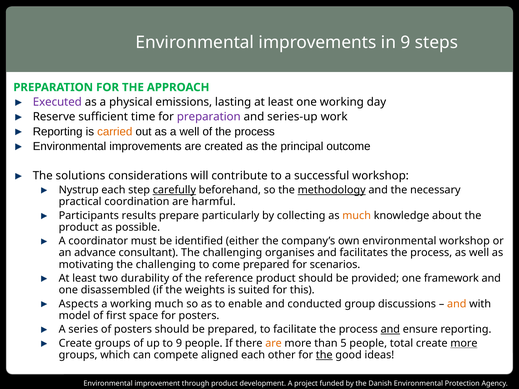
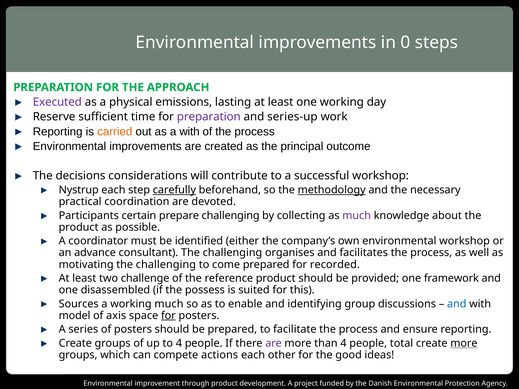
in 9: 9 -> 0 (406, 43)
a well: well -> with (190, 132)
solutions: solutions -> decisions (81, 176)
harmful: harmful -> devoted (214, 202)
results: results -> certain (139, 216)
prepare particularly: particularly -> challenging (231, 216)
much colour: orange -> purple (357, 216)
scenarios: scenarios -> recorded (335, 265)
durability: durability -> challenge (145, 278)
weights: weights -> possess (205, 290)
Aspects: Aspects -> Sources (79, 304)
conducted: conducted -> identifying (315, 304)
and colour: orange -> blue (457, 304)
first: first -> axis (116, 316)
for underline: none -> present (168, 316)
and underline: present -> none (390, 330)
to 9: 9 -> 4 (179, 343)
are colour: orange -> purple (274, 343)
than 5: 5 -> 4 (343, 343)
aligned: aligned -> actions (220, 355)
the underline: present -> none (324, 355)
